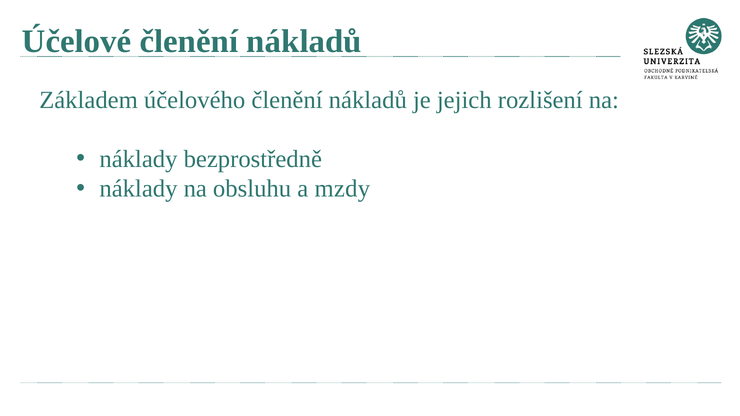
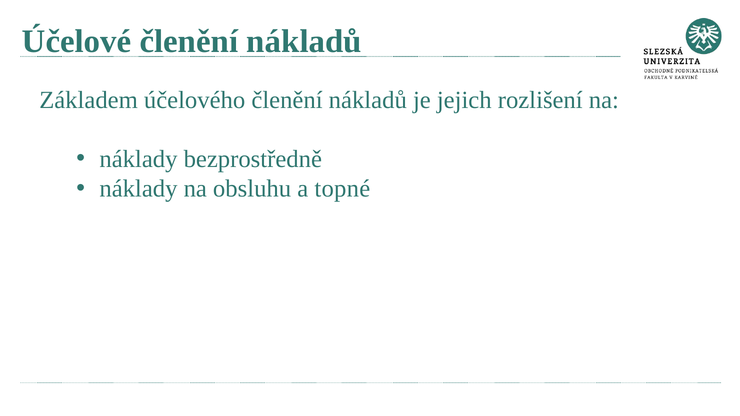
mzdy: mzdy -> topné (342, 189)
